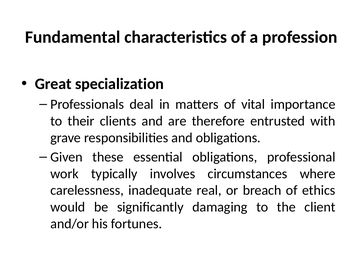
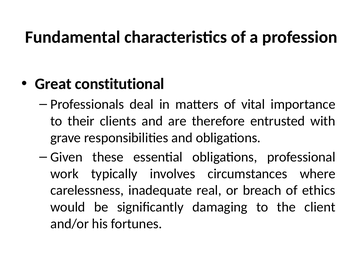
specialization: specialization -> constitutional (120, 84)
